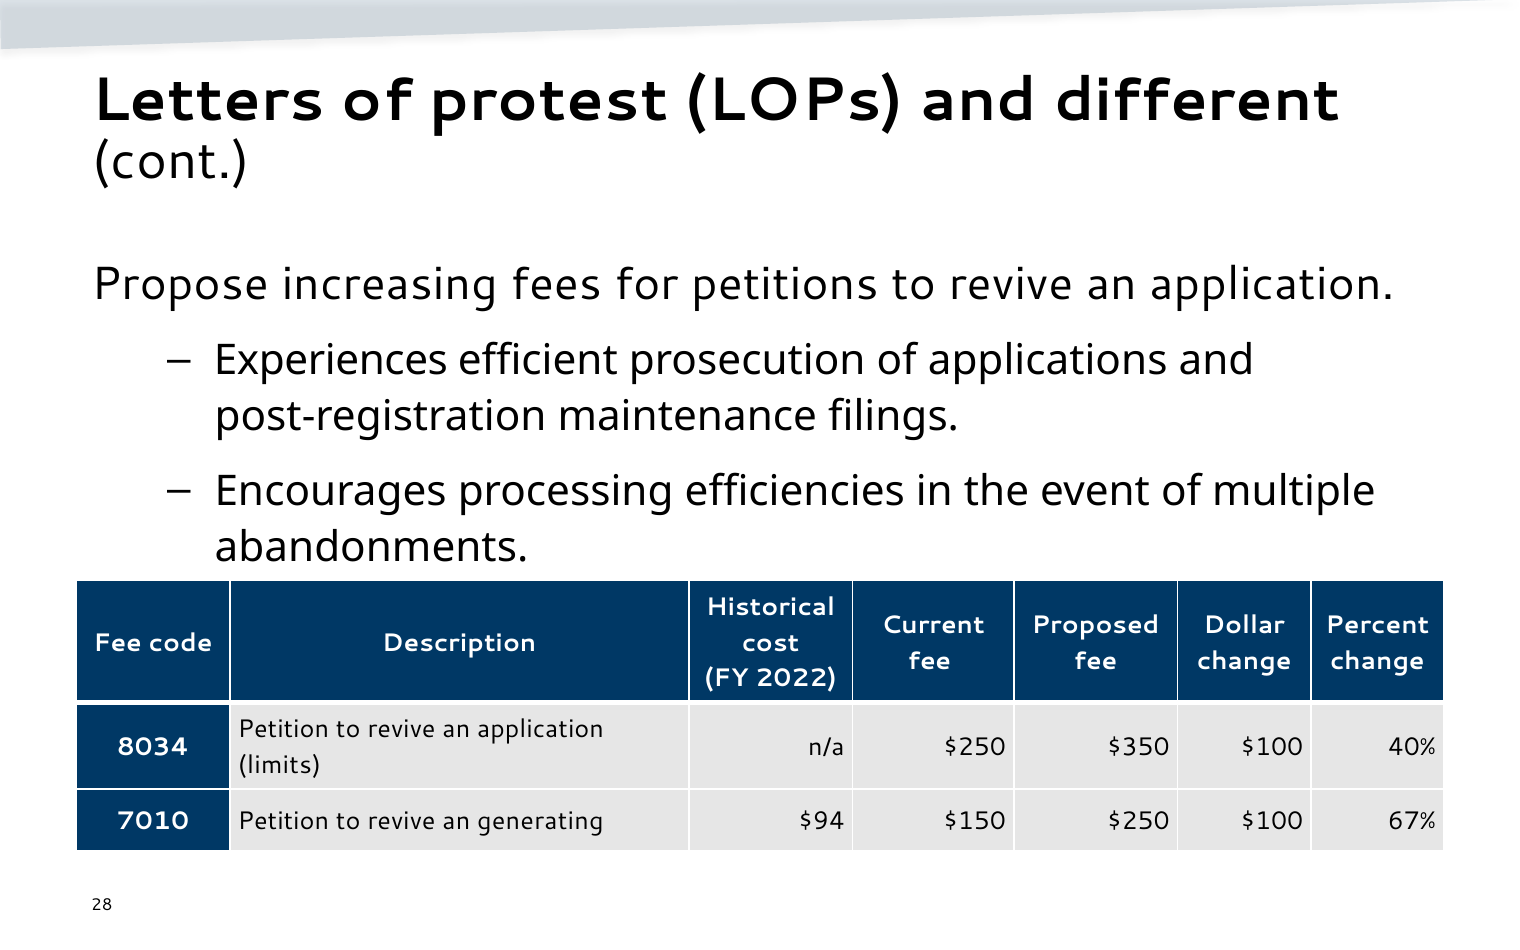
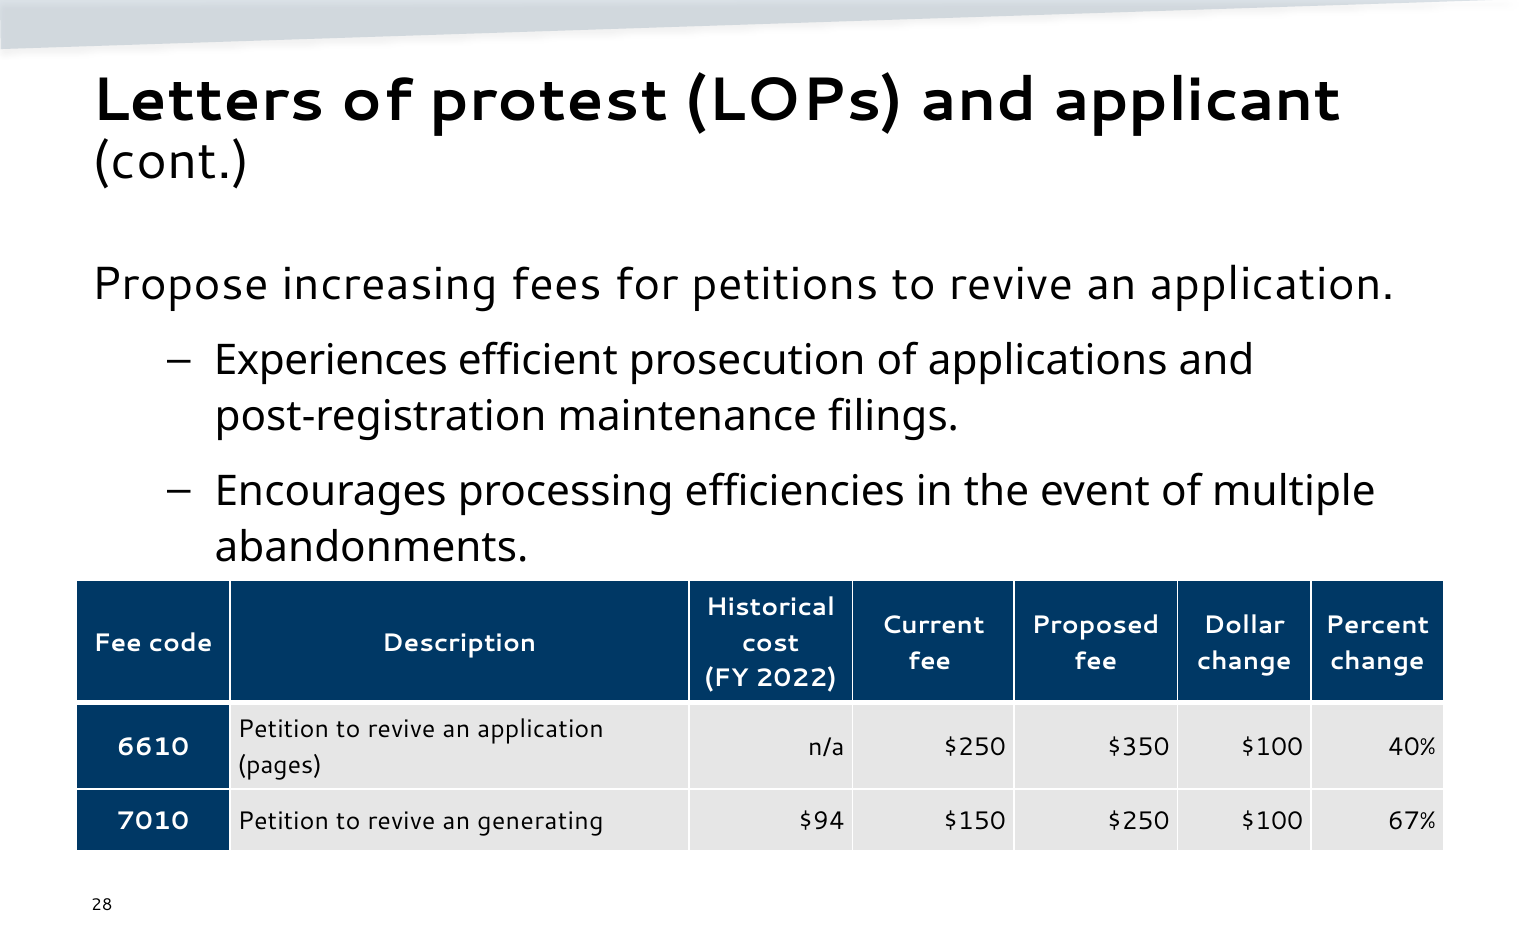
different: different -> applicant (1197, 100)
8034: 8034 -> 6610 (153, 747)
limits: limits -> pages (280, 765)
